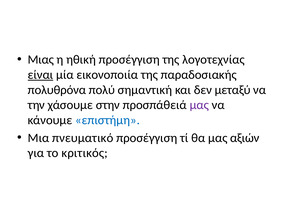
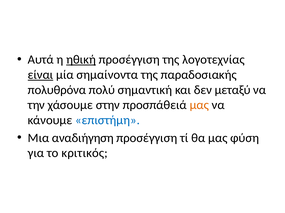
Μιας: Μιας -> Αυτά (41, 60)
ηθική underline: none -> present (81, 60)
εικονοποιία: εικονοποιία -> σημαίνοντα (107, 75)
μας colour: purple -> orange (199, 105)
πνευματικό: πνευματικό -> αναδιήγηση (83, 138)
αξιών: αξιών -> φύση (245, 138)
